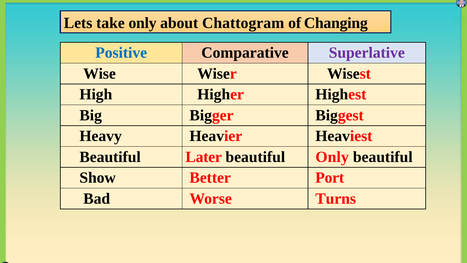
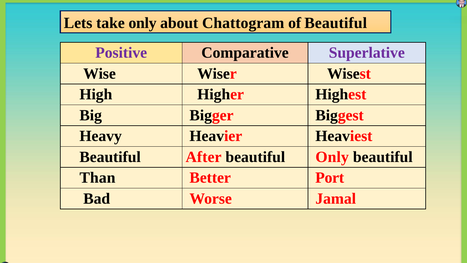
of Changing: Changing -> Beautiful (336, 23)
Positive colour: blue -> purple (121, 53)
Later: Later -> After (204, 157)
Show: Show -> Than (98, 178)
Turns: Turns -> Jamal (336, 198)
